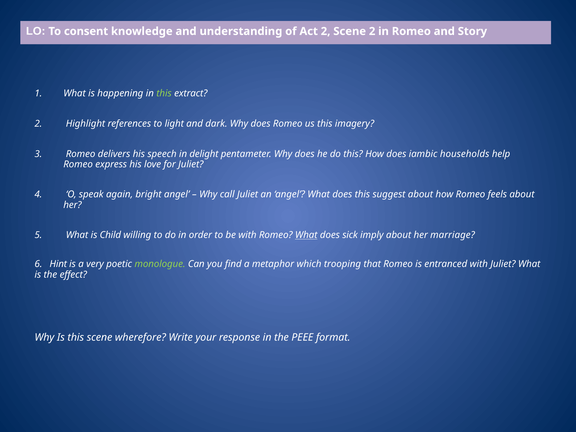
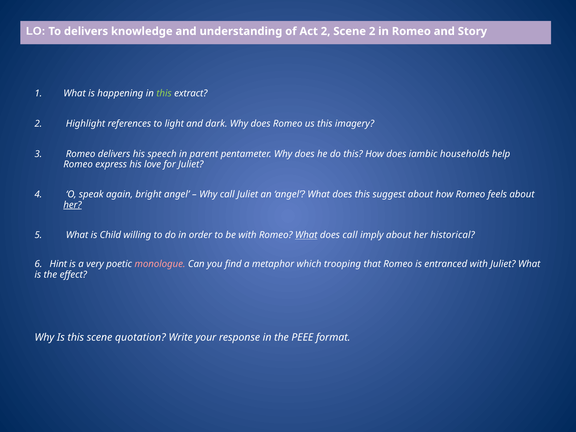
To consent: consent -> delivers (86, 31)
delight: delight -> parent (204, 154)
her underline: none -> present (72, 205)
does sick: sick -> call (350, 235)
marriage: marriage -> historical (453, 235)
monologue colour: light green -> pink (160, 264)
wherefore: wherefore -> quotation (140, 337)
